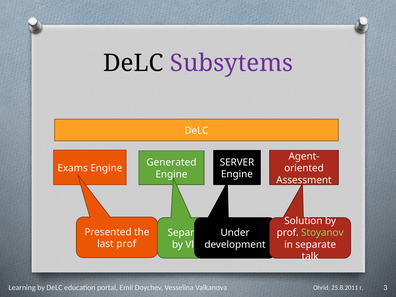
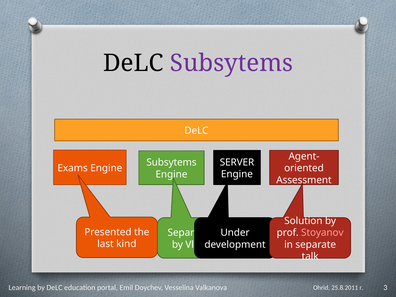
Generated: Generated -> Subsytems (171, 162)
Stoyanov colour: light green -> pink (322, 233)
last prof: prof -> kind (126, 244)
